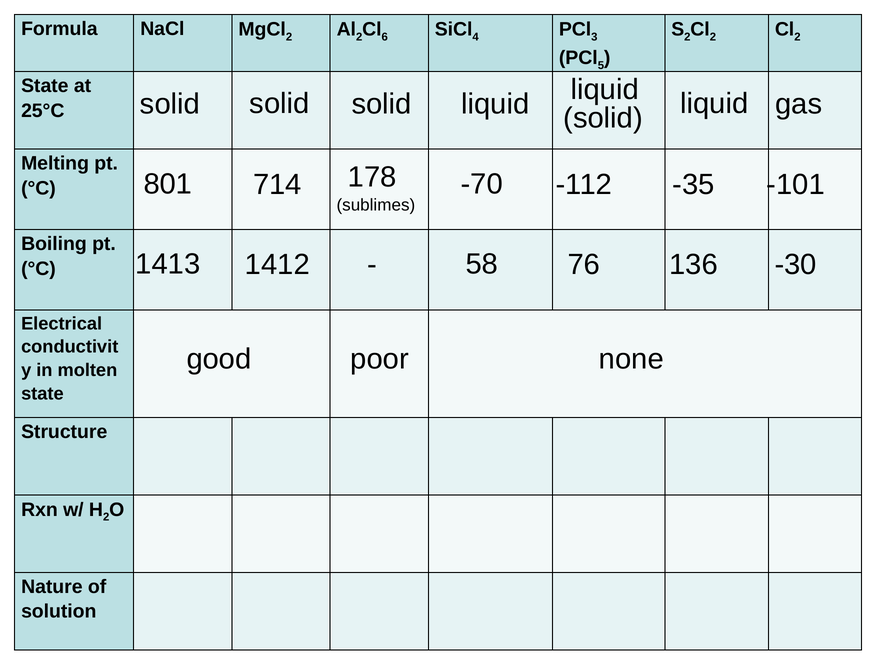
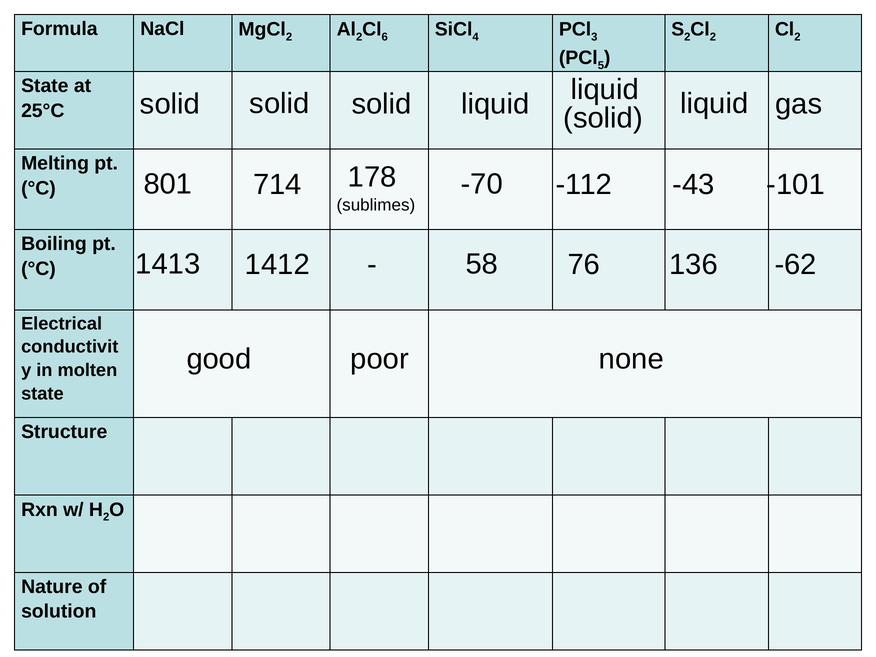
-35: -35 -> -43 (693, 184)
-30: -30 -> -62 (796, 265)
